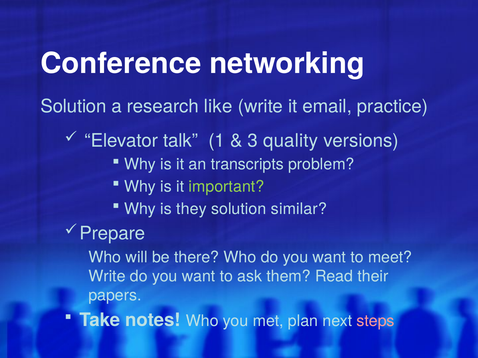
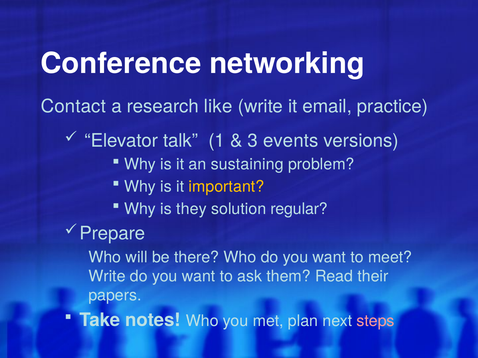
Solution: Solution -> Contact (73, 106)
quality: quality -> events (291, 141)
transcripts: transcripts -> sustaining (247, 165)
important colour: light green -> yellow (226, 187)
similar: similar -> regular (299, 209)
